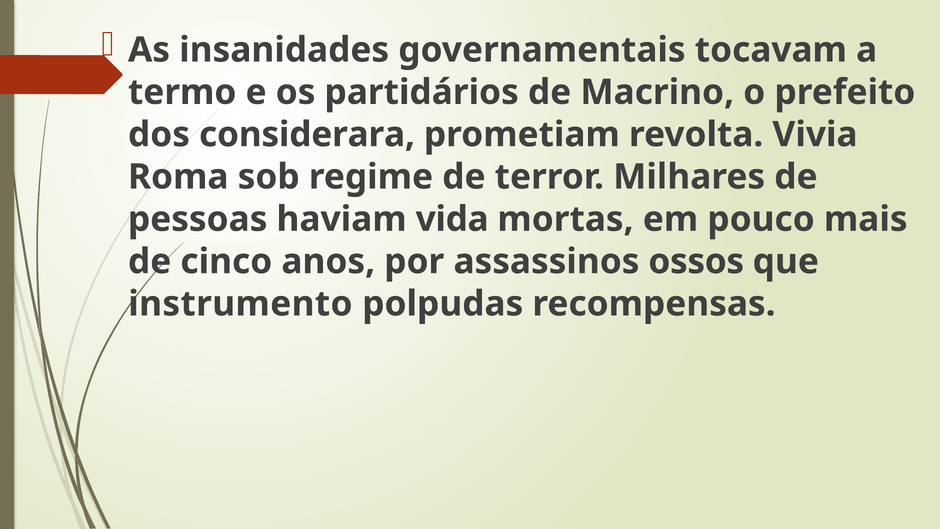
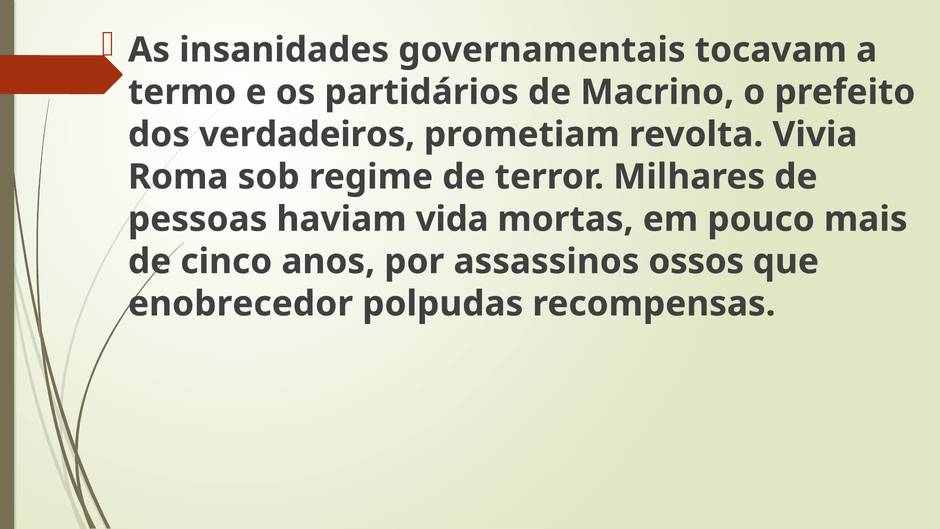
considerara: considerara -> verdadeiros (307, 135)
instrumento: instrumento -> enobrecedor (241, 304)
